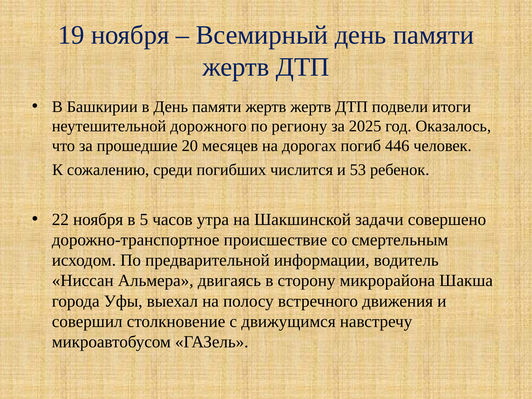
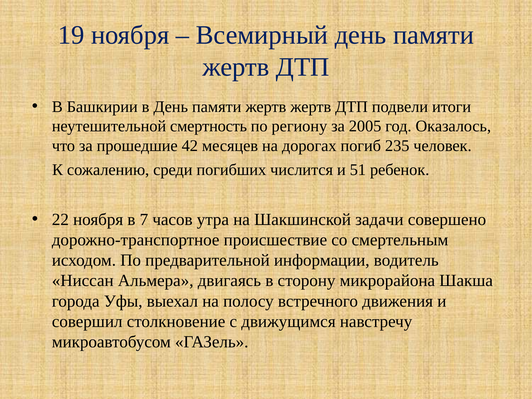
дорожного: дорожного -> смертность (209, 126)
2025: 2025 -> 2005 (365, 126)
20: 20 -> 42 (190, 146)
446: 446 -> 235 (397, 146)
53: 53 -> 51 (358, 170)
5: 5 -> 7 (144, 220)
